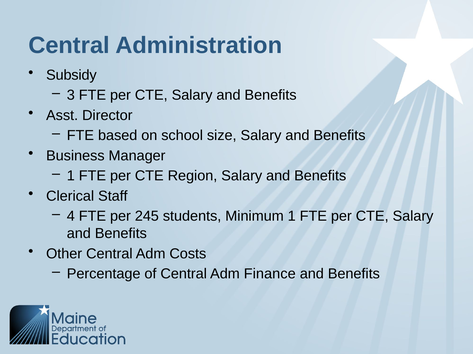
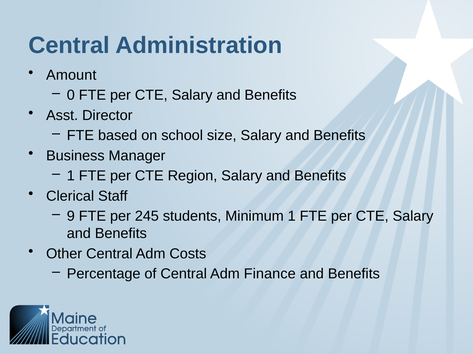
Subsidy: Subsidy -> Amount (71, 75)
3: 3 -> 0 (71, 95)
4: 4 -> 9 (71, 217)
